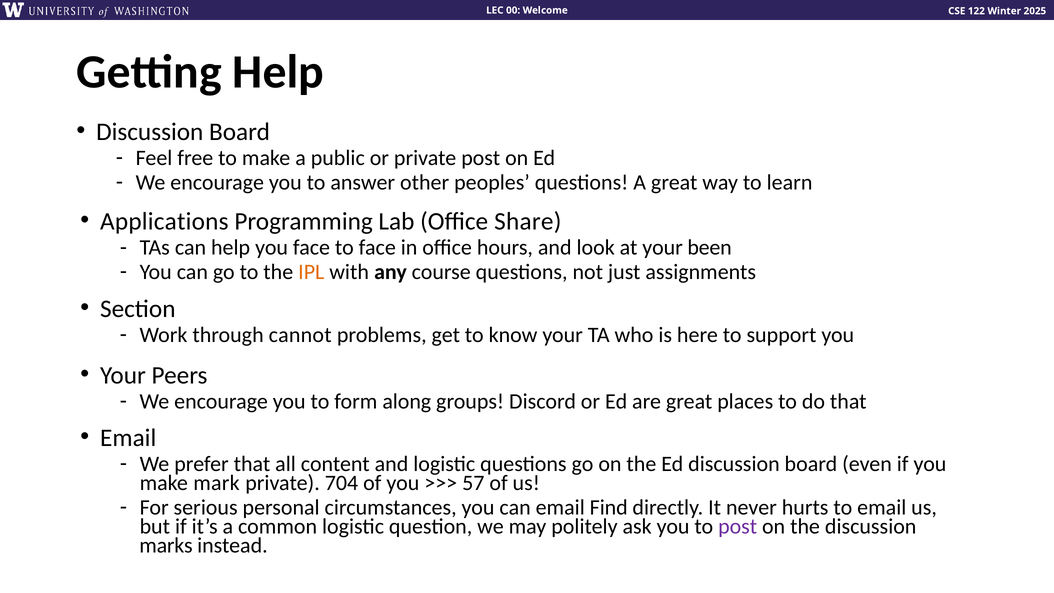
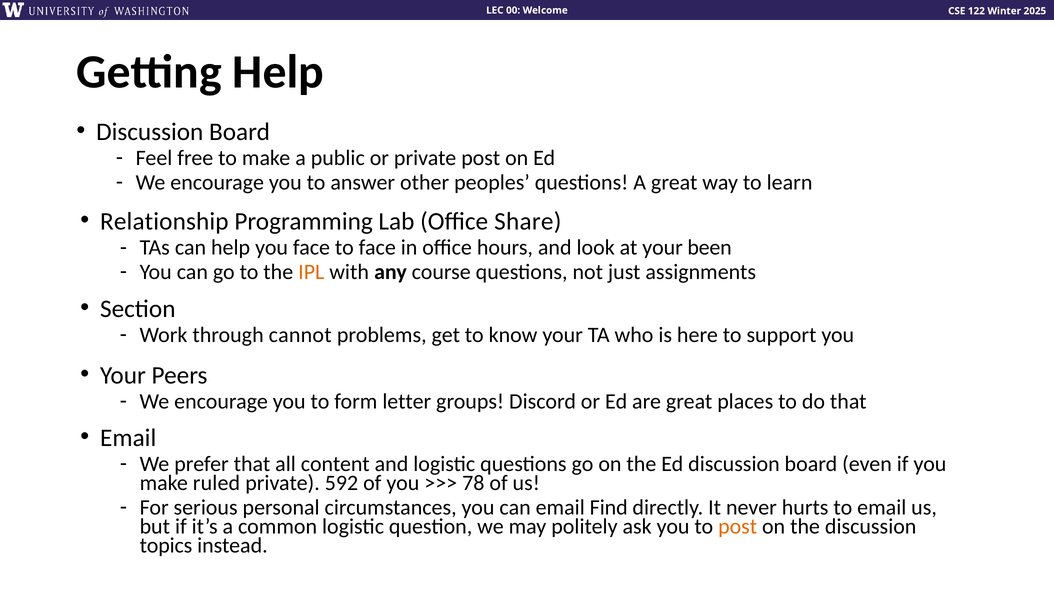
Applications: Applications -> Relationship (164, 221)
along: along -> letter (407, 401)
mark: mark -> ruled (216, 483)
704: 704 -> 592 (341, 483)
57: 57 -> 78 (473, 483)
post colour: purple -> orange (738, 526)
marks: marks -> topics (166, 545)
